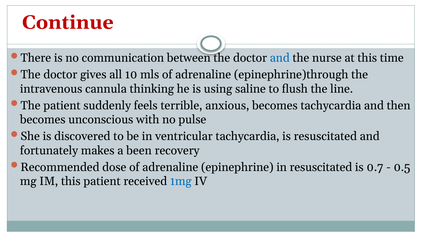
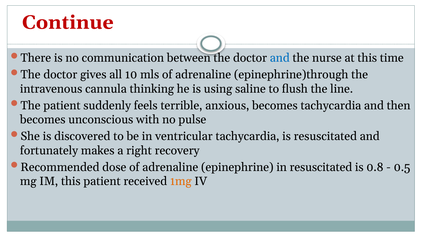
been: been -> right (139, 151)
0.7: 0.7 -> 0.8 (375, 167)
1mg colour: blue -> orange (181, 182)
